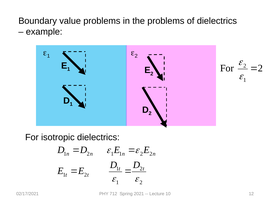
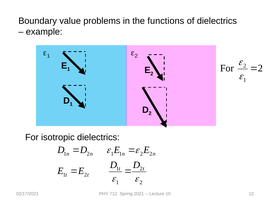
the problems: problems -> functions (166, 21)
